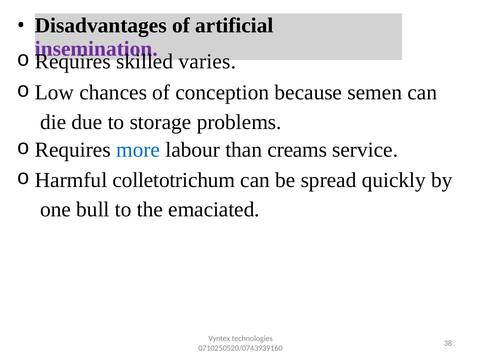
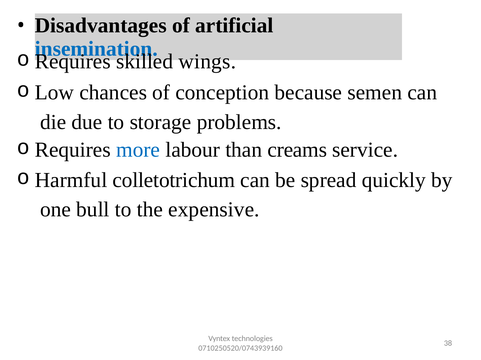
insemination colour: purple -> blue (96, 49)
varies: varies -> wings (207, 62)
emaciated: emaciated -> expensive (214, 210)
